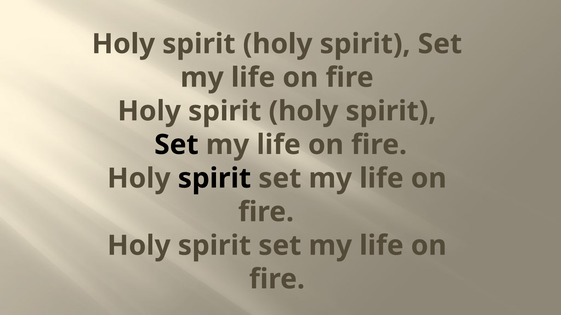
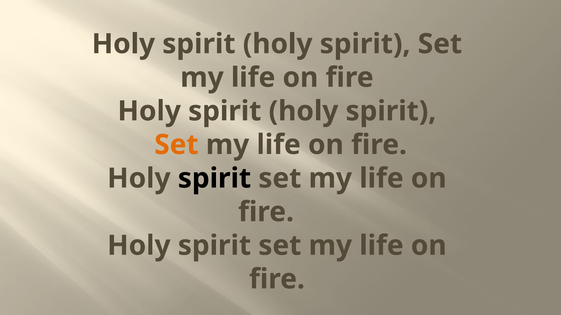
Set colour: black -> orange (176, 145)
